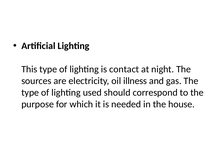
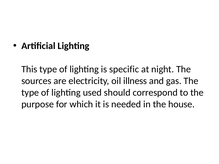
contact: contact -> specific (124, 69)
